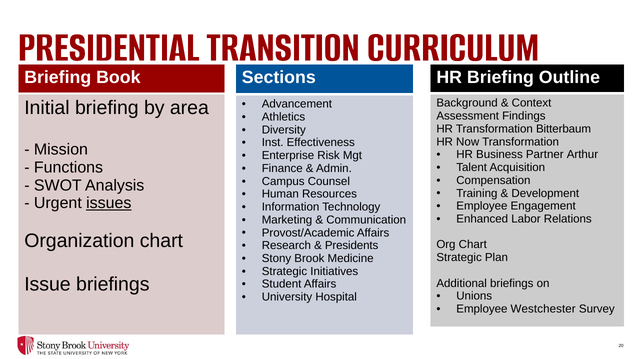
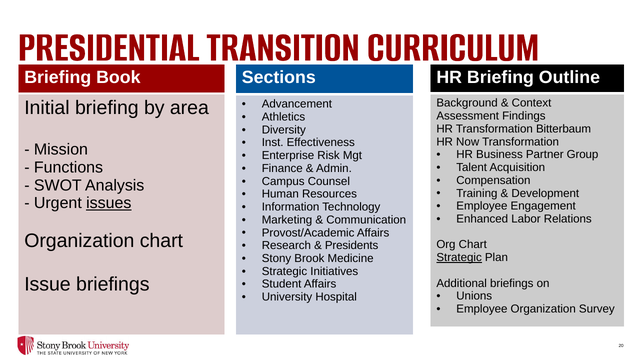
Arthur: Arthur -> Group (583, 155)
Strategic underline: none -> present (459, 257)
Employee Westchester: Westchester -> Organization (543, 309)
